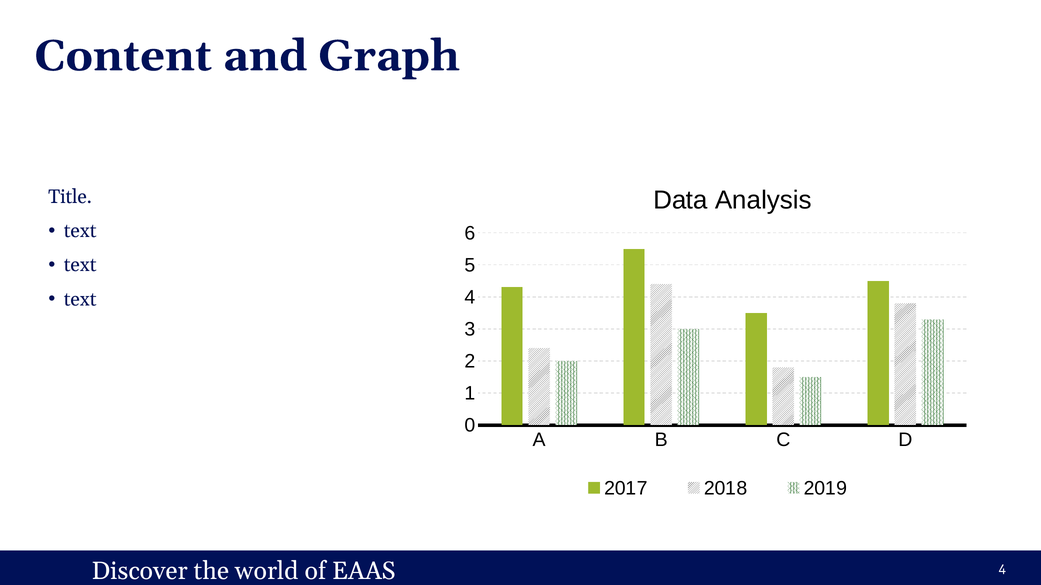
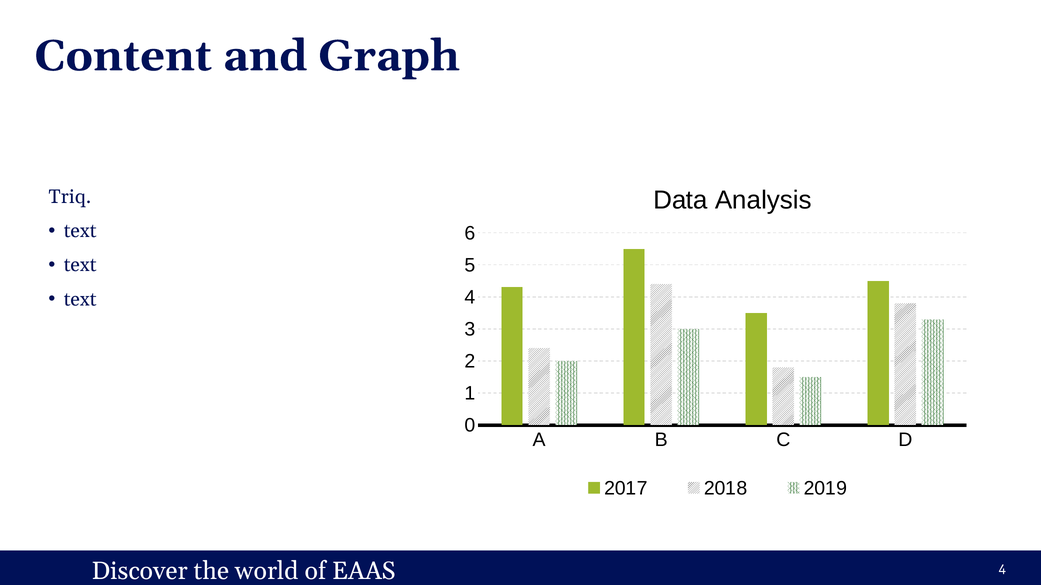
Title: Title -> Triq (70, 197)
